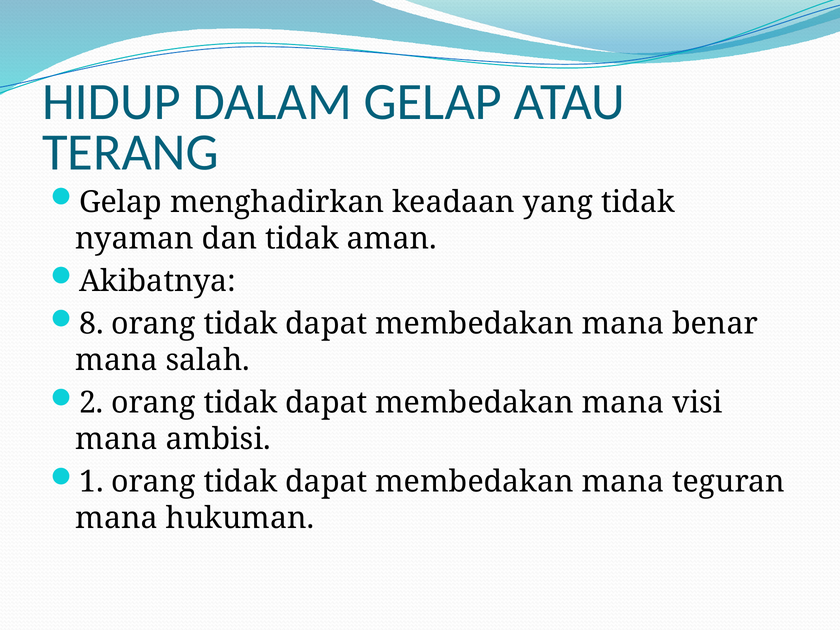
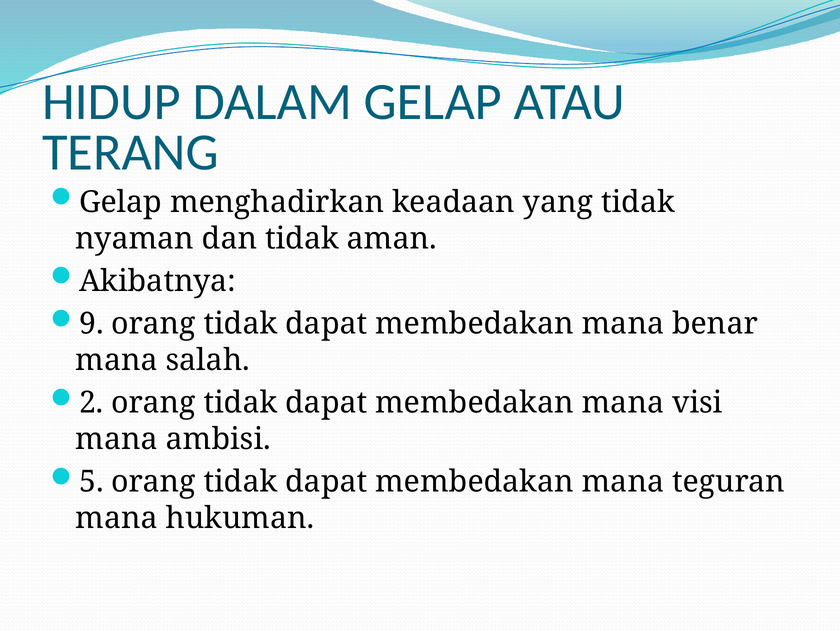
8: 8 -> 9 (91, 324)
1: 1 -> 5 (91, 482)
